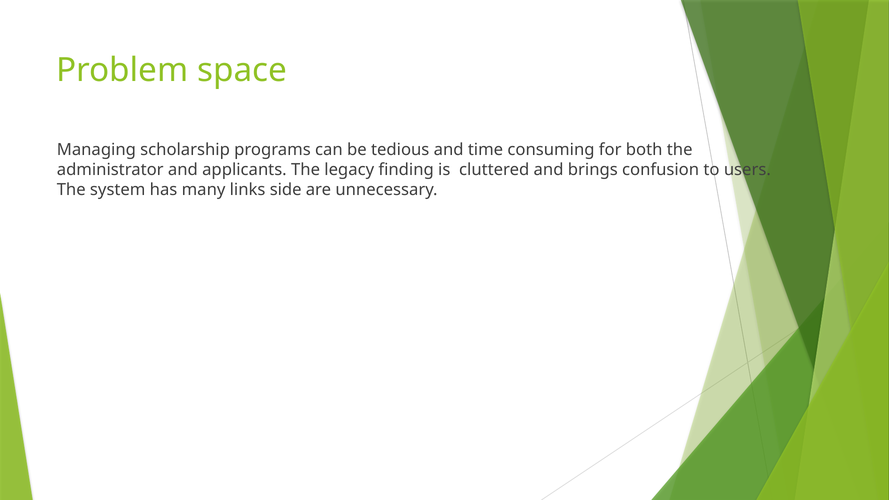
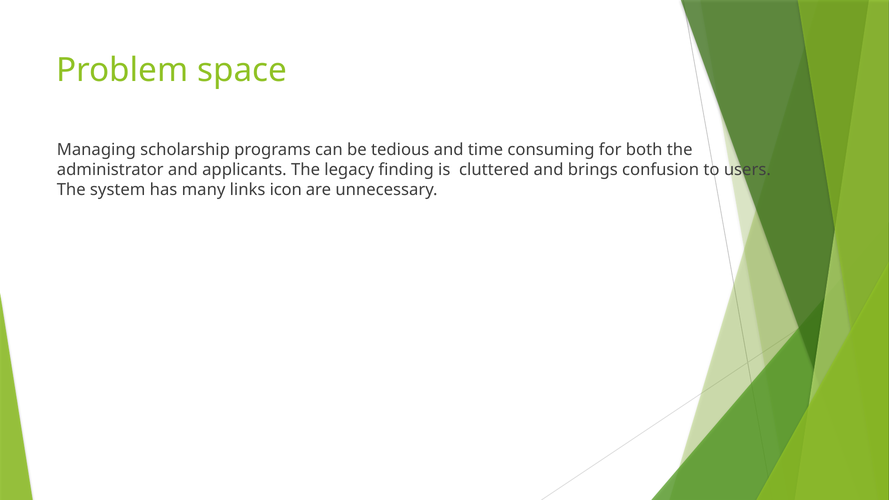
side: side -> icon (286, 190)
